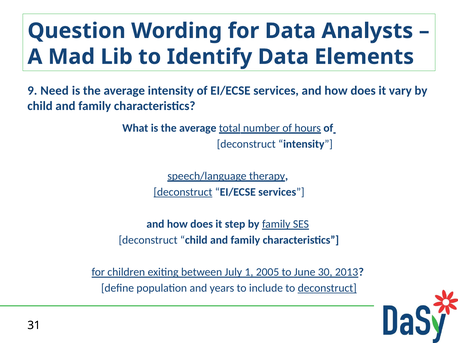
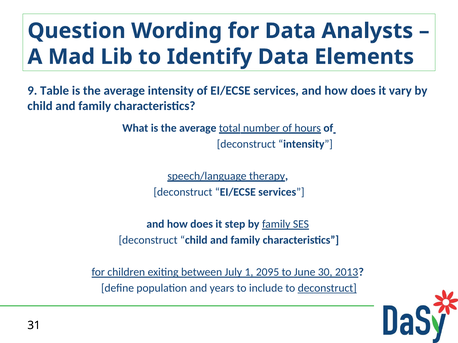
Need: Need -> Table (55, 91)
deconstruct underline: present -> none (183, 192)
2005: 2005 -> 2095 (268, 273)
